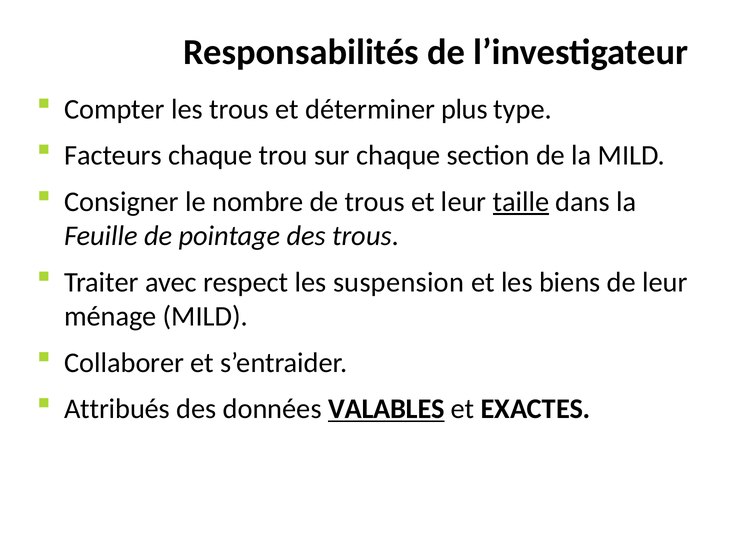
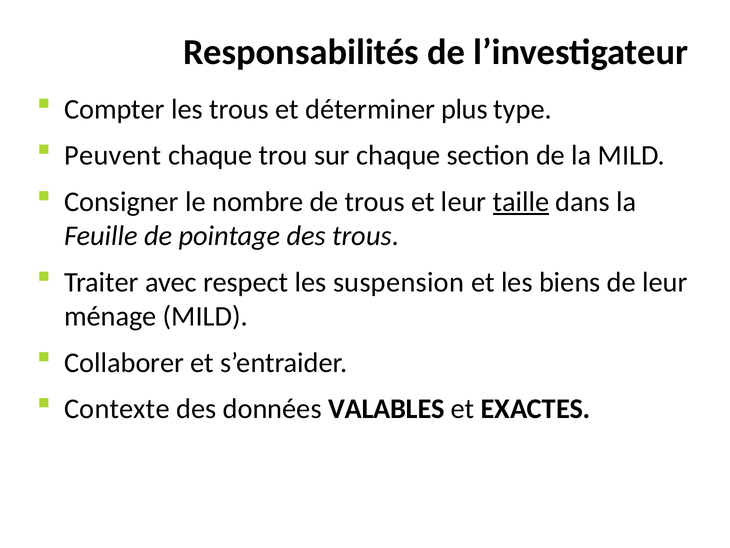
Facteurs: Facteurs -> Peuvent (113, 155)
Attribués: Attribués -> Contexte (117, 409)
VALABLES underline: present -> none (386, 409)
